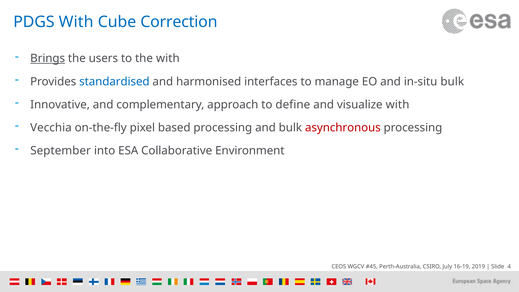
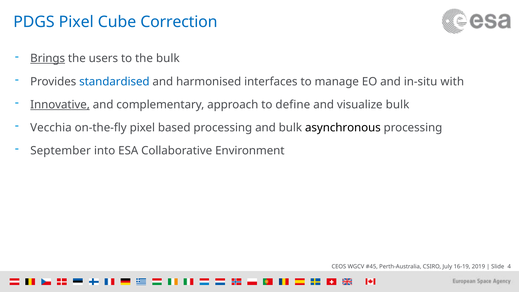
PDGS With: With -> Pixel (76, 22)
the with: with -> bulk (168, 58)
in-situ bulk: bulk -> with (452, 82)
Innovative underline: none -> present (60, 105)
visualize with: with -> bulk (398, 105)
asynchronous colour: red -> black (343, 128)
